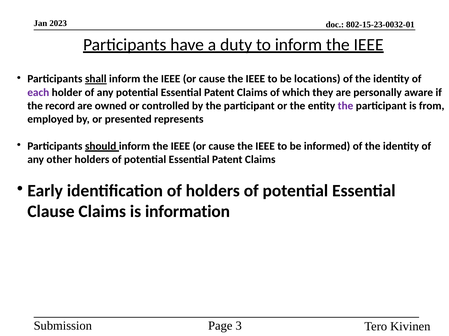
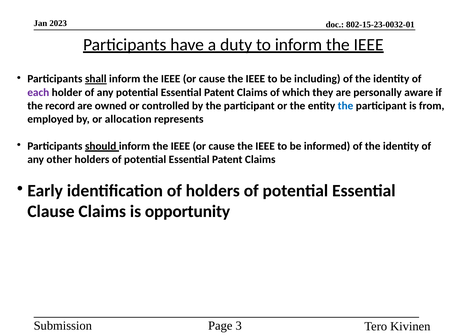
locations: locations -> including (317, 79)
the colour: purple -> blue (345, 106)
presented: presented -> allocation (128, 120)
information: information -> opportunity (187, 212)
